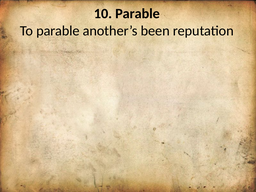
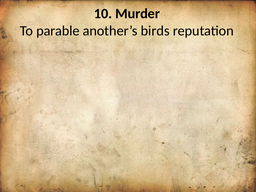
10 Parable: Parable -> Murder (138, 14)
been: been -> birds (155, 31)
